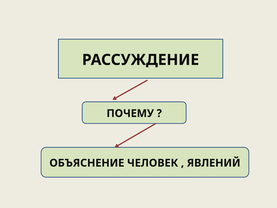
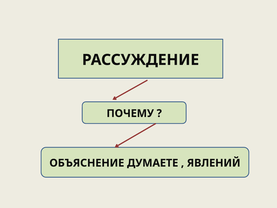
ЧЕЛОВЕК: ЧЕЛОВЕК -> ДУМАЕТЕ (153, 163)
